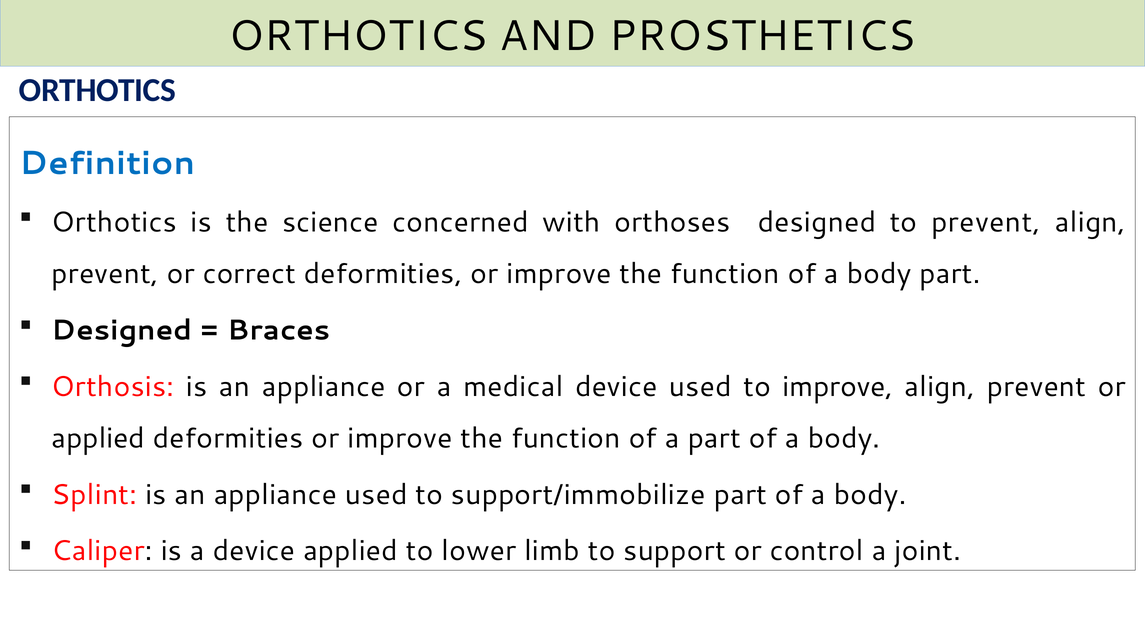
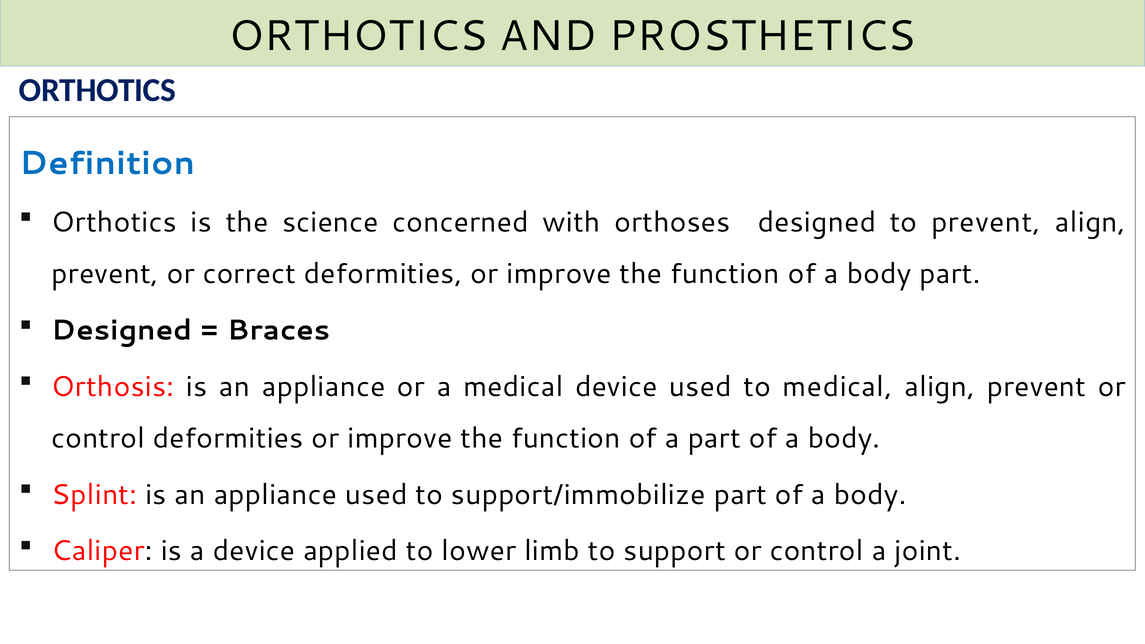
to improve: improve -> medical (838, 387)
applied: applied -> control (98, 438)
